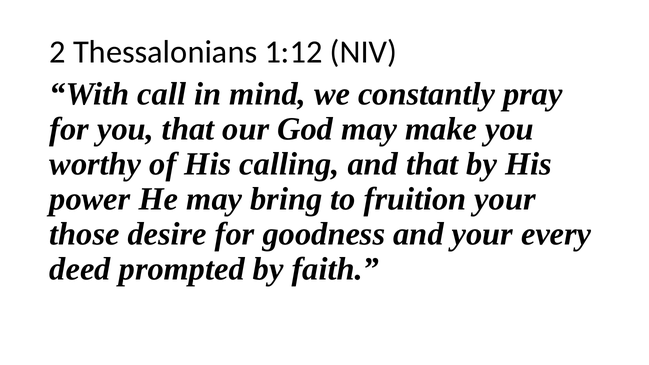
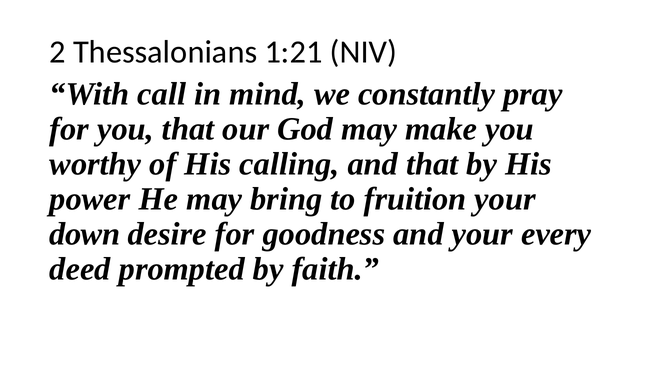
1:12: 1:12 -> 1:21 (294, 52)
those: those -> down (85, 234)
